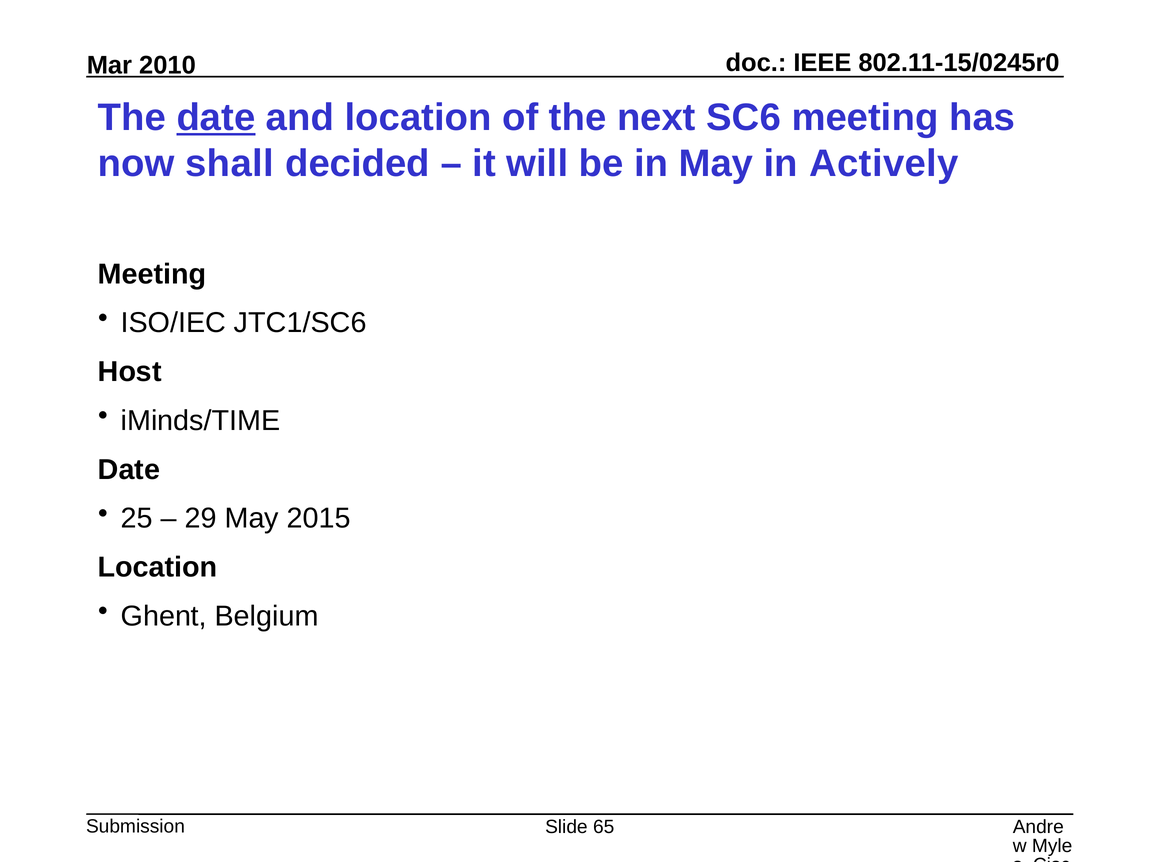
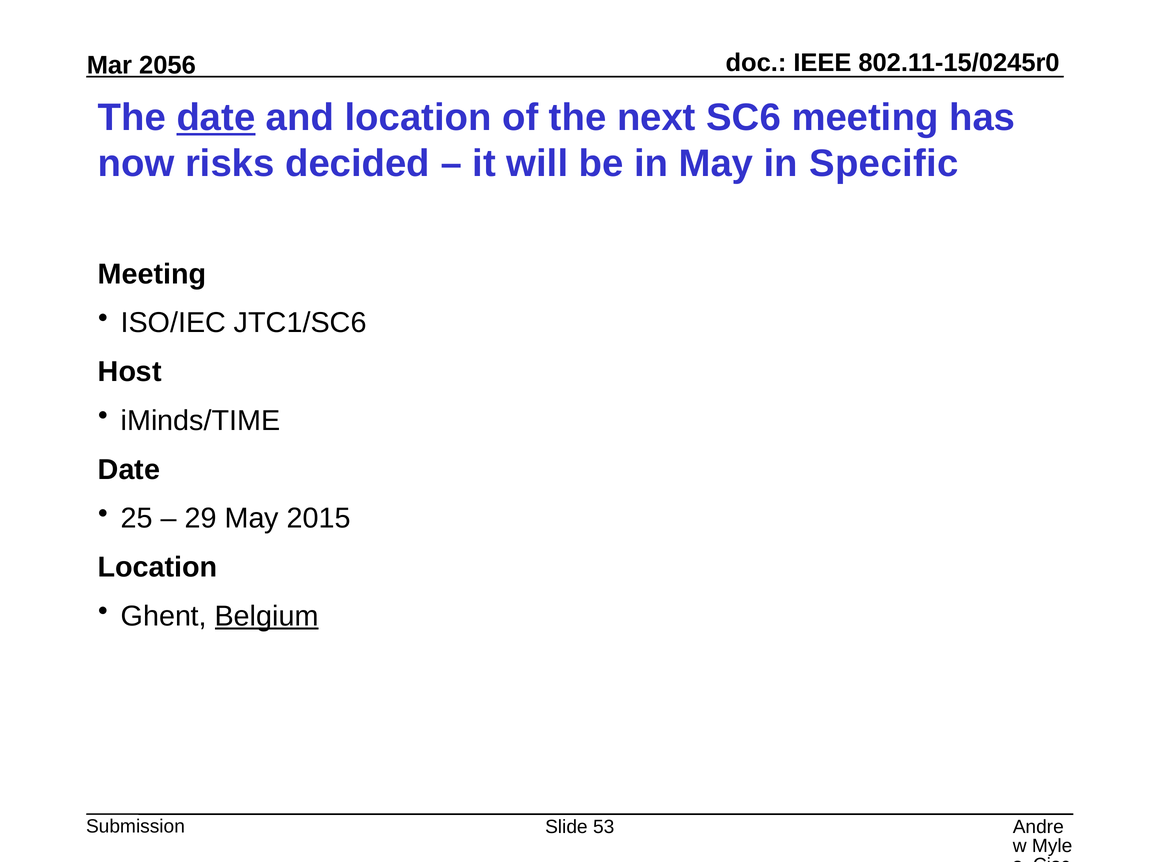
2010: 2010 -> 2056 (167, 65)
shall: shall -> risks (230, 164)
Actively: Actively -> Specific (884, 164)
Belgium underline: none -> present (267, 616)
65: 65 -> 53 (604, 827)
